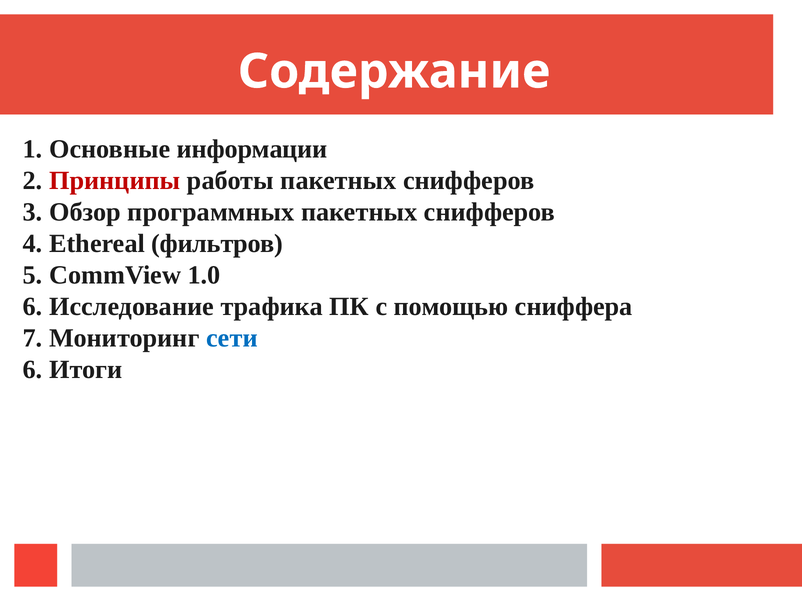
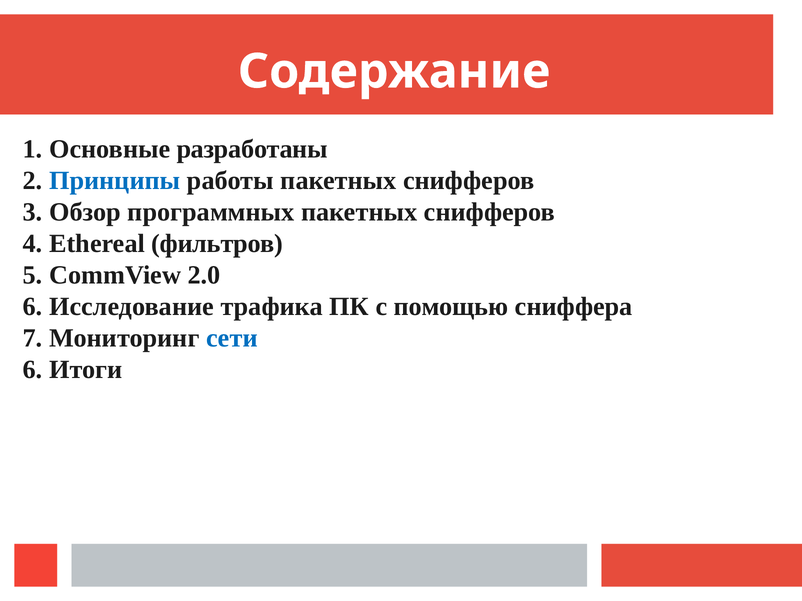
информации: информации -> разработаны (252, 149)
Принципы colour: red -> blue (115, 181)
1.0: 1.0 -> 2.0 (204, 275)
